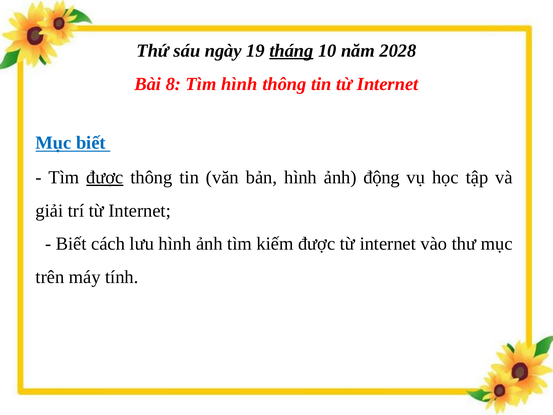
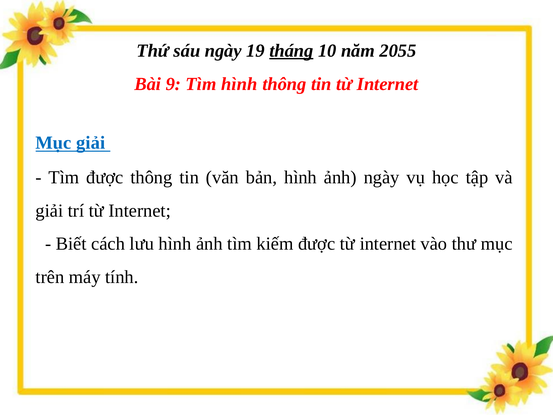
2028: 2028 -> 2055 (398, 51)
8: 8 -> 9 (173, 84)
Mục biết: biết -> giải (91, 143)
được underline: present -> none (105, 177)
ảnh động: động -> ngày (382, 177)
